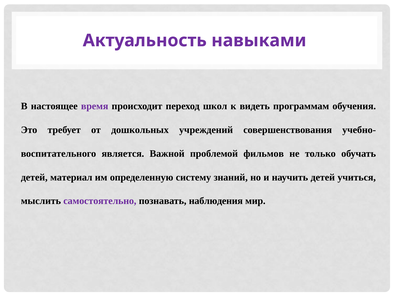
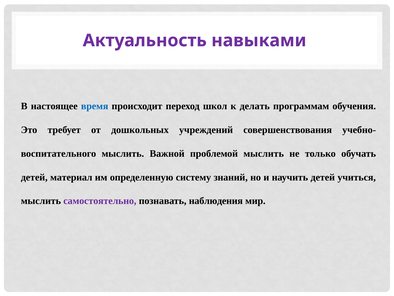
время colour: purple -> blue (95, 106)
видеть: видеть -> делать (255, 106)
является: является -> мыслить (123, 153)
проблемой фильмов: фильмов -> мыслить (264, 153)
